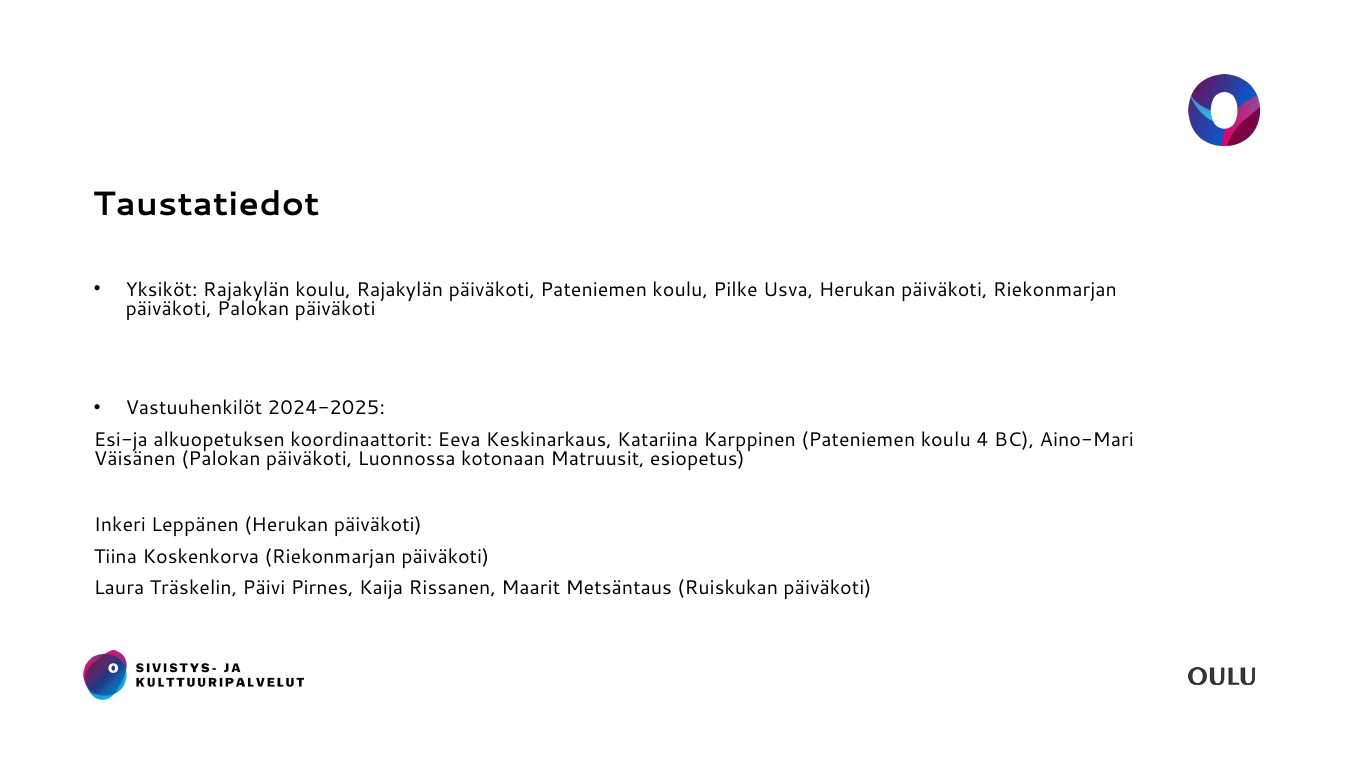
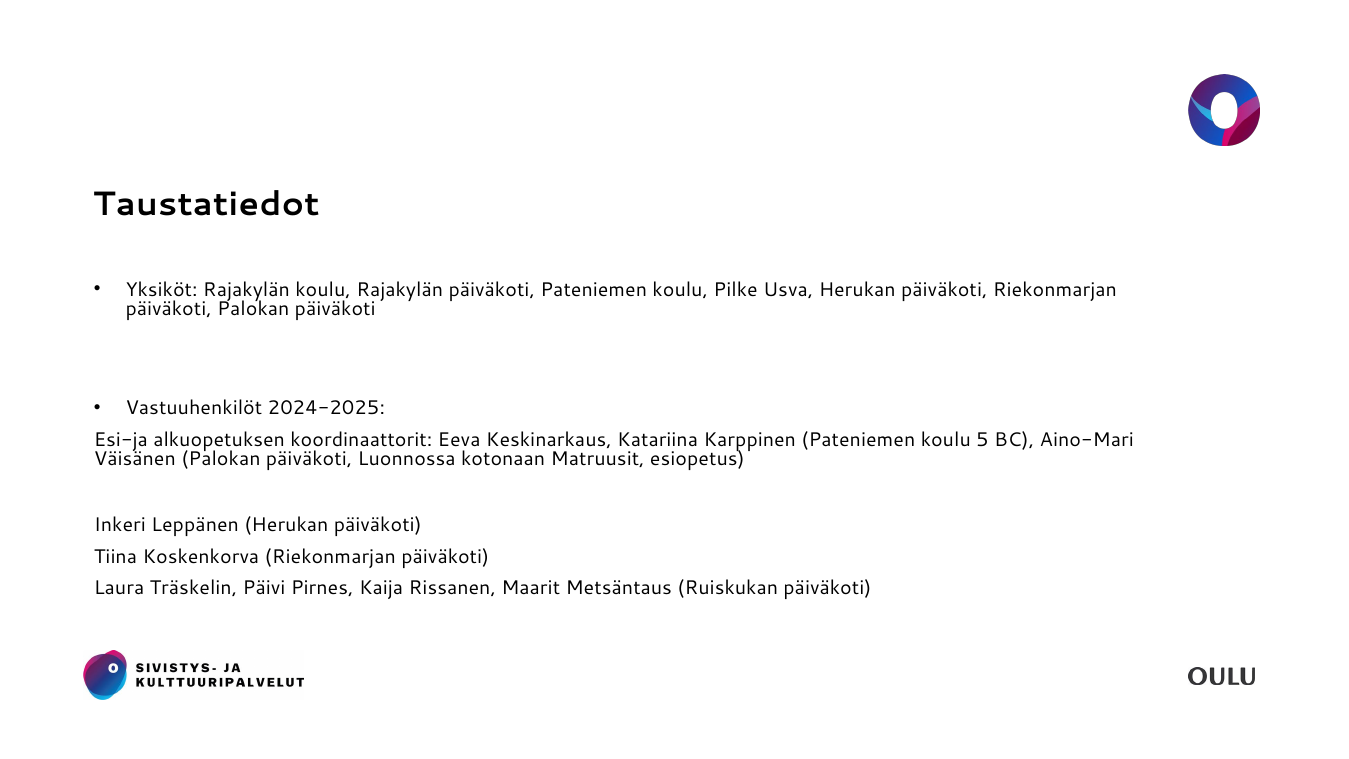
4: 4 -> 5 (982, 440)
